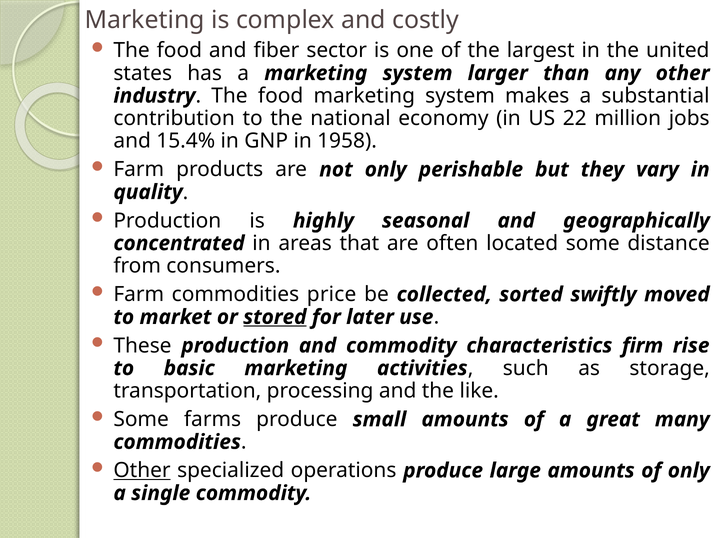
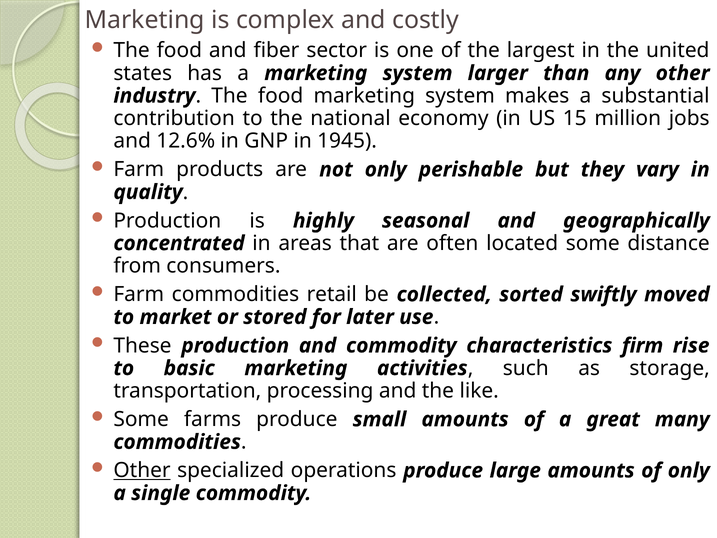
22: 22 -> 15 (575, 118)
15.4%: 15.4% -> 12.6% (186, 141)
1958: 1958 -> 1945 (347, 141)
price: price -> retail (332, 294)
stored underline: present -> none (275, 317)
